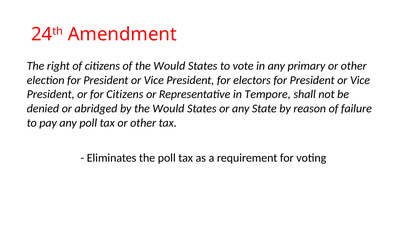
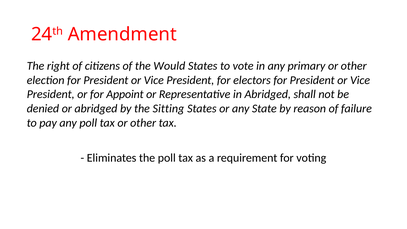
for Citizens: Citizens -> Appoint (125, 94)
in Tempore: Tempore -> Abridged (268, 94)
by the Would: Would -> Sitting (168, 109)
